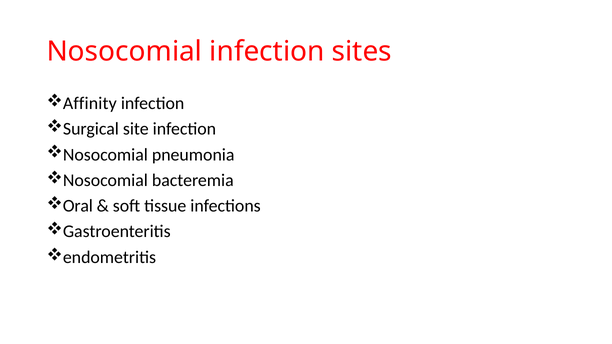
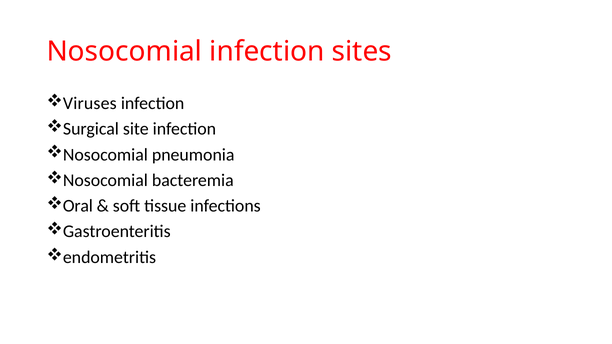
Affinity: Affinity -> Viruses (90, 103)
